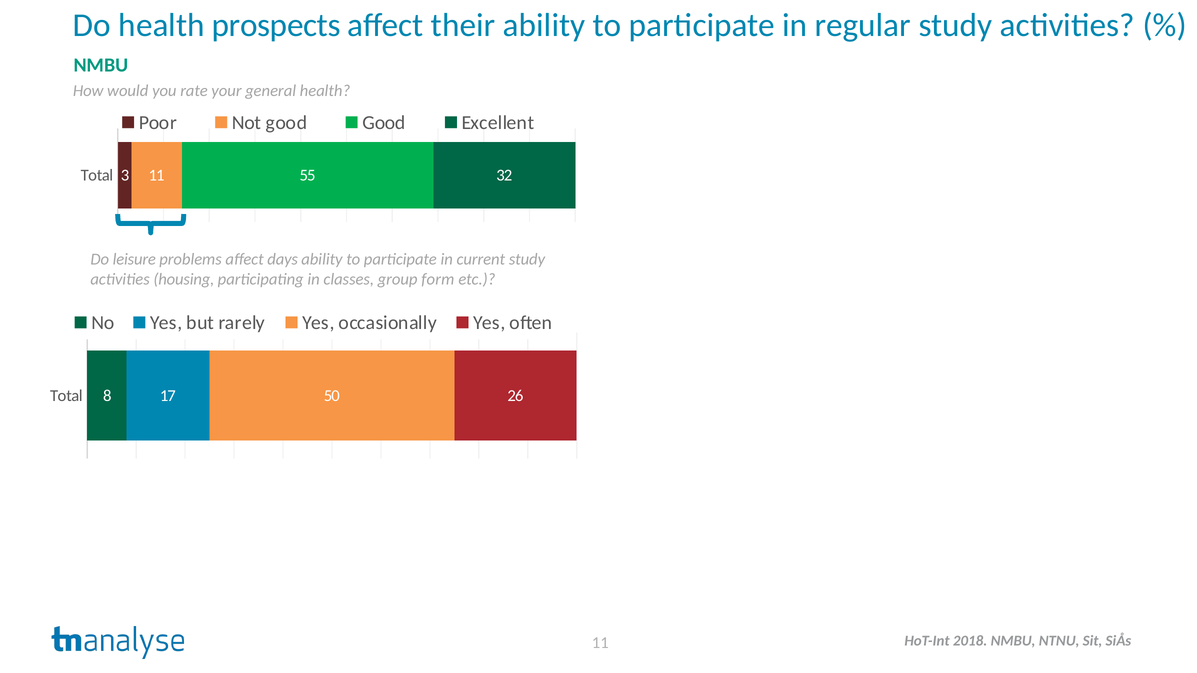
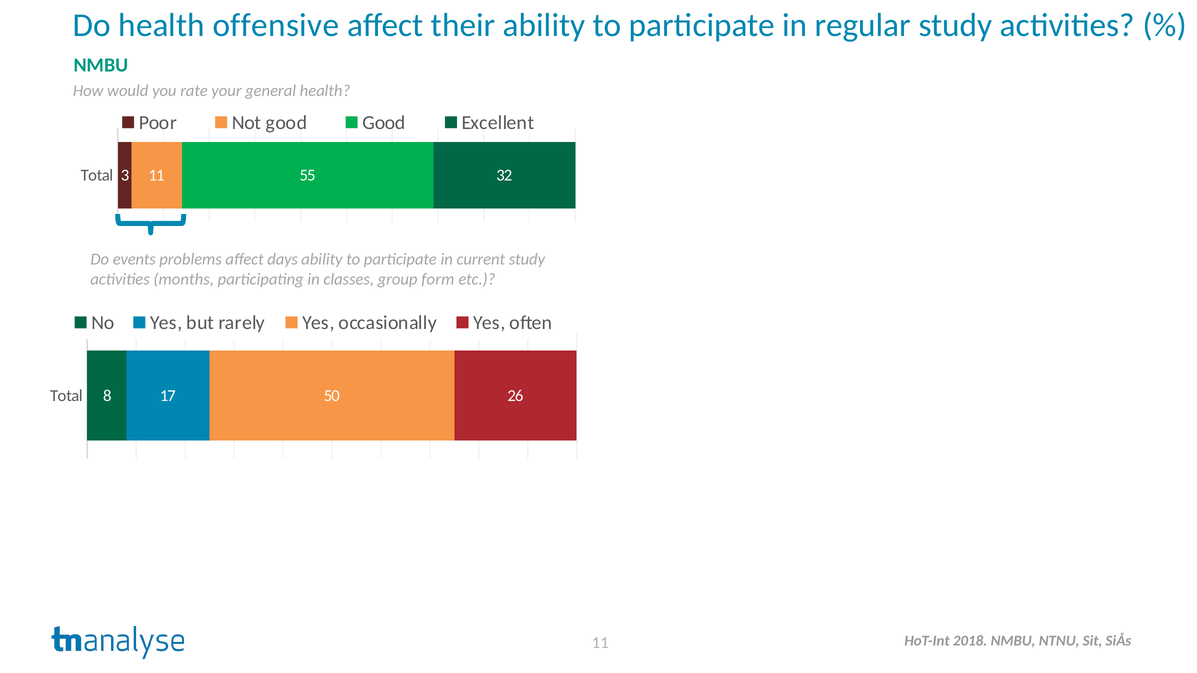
prospects: prospects -> offensive (276, 25)
leisure: leisure -> events (134, 259)
housing: housing -> months (184, 279)
